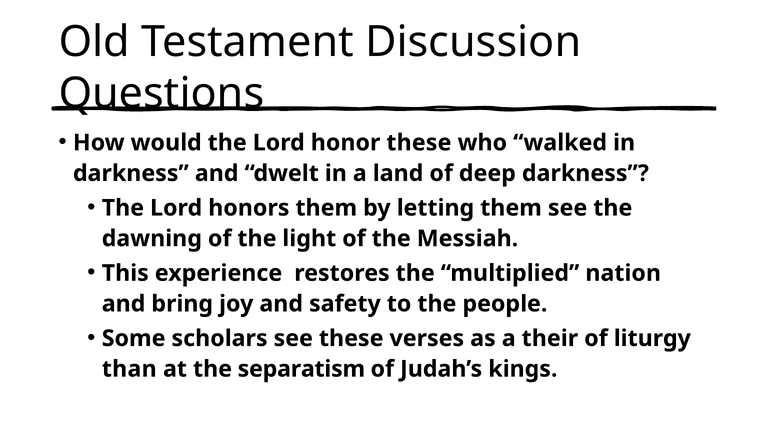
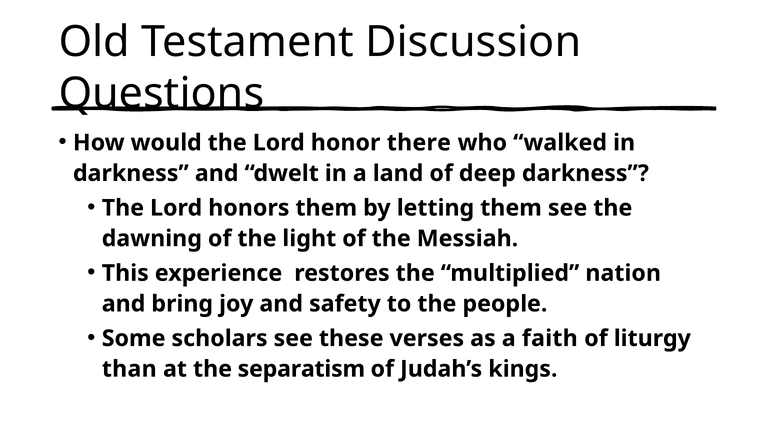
honor these: these -> there (419, 143)
their: their -> faith (550, 338)
